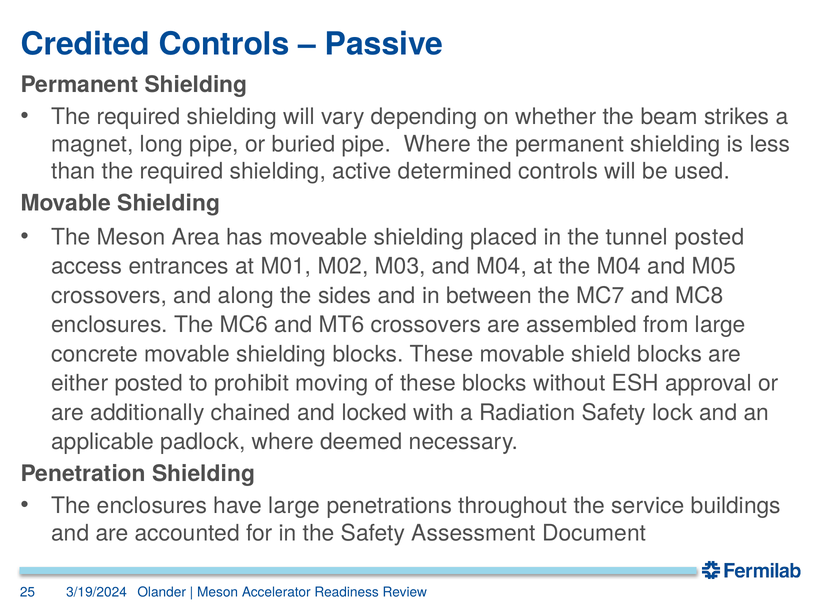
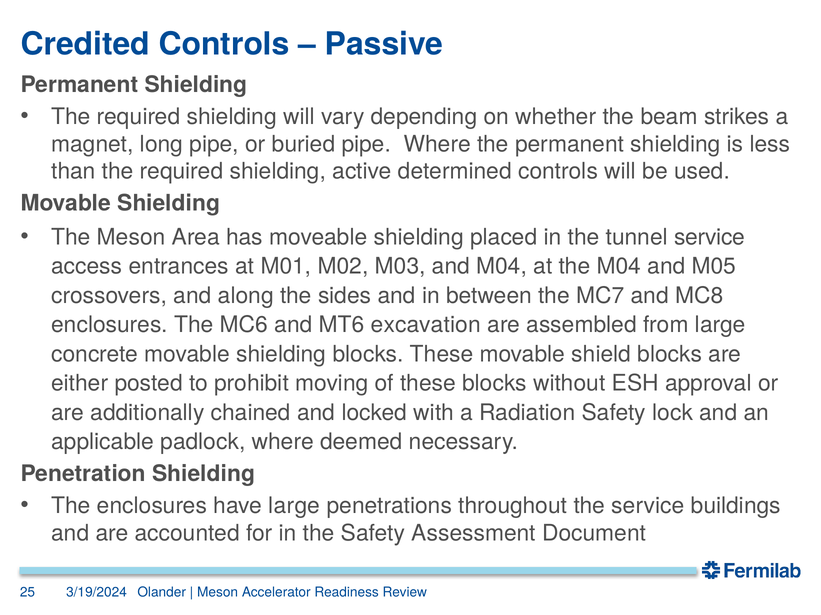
tunnel posted: posted -> service (710, 237)
MT6 crossovers: crossovers -> excavation (426, 325)
